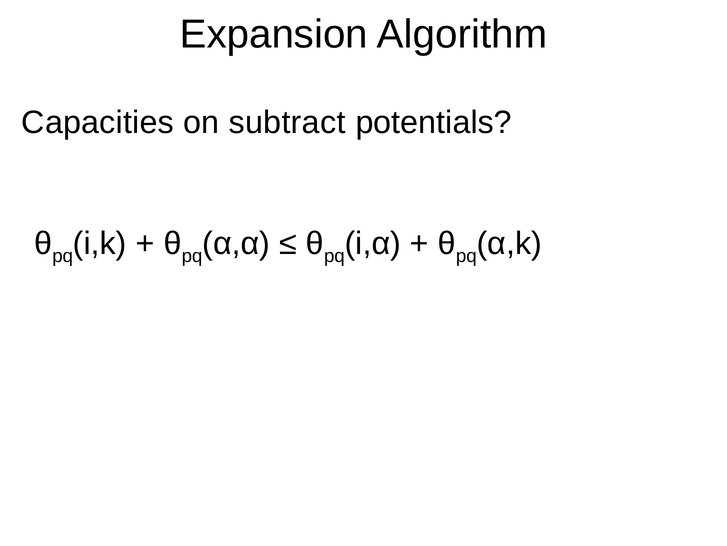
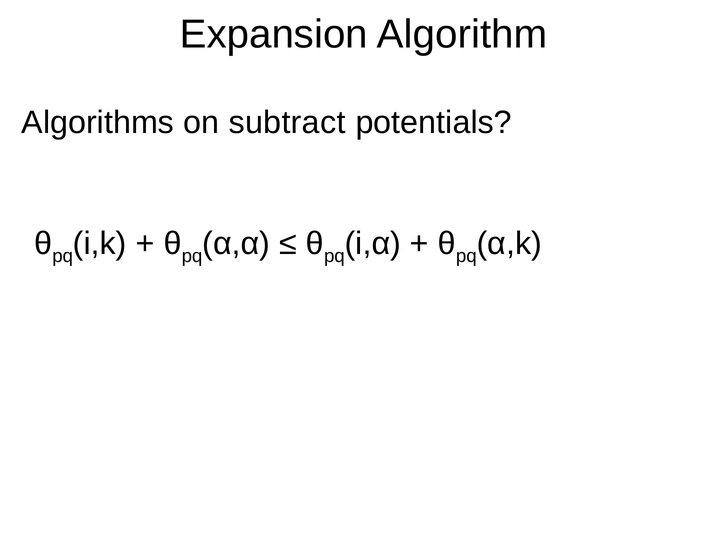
Capacities: Capacities -> Algorithms (98, 122)
